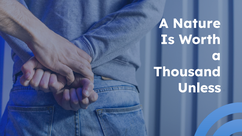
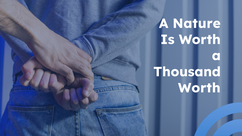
Unless: Unless -> Worth (199, 88)
